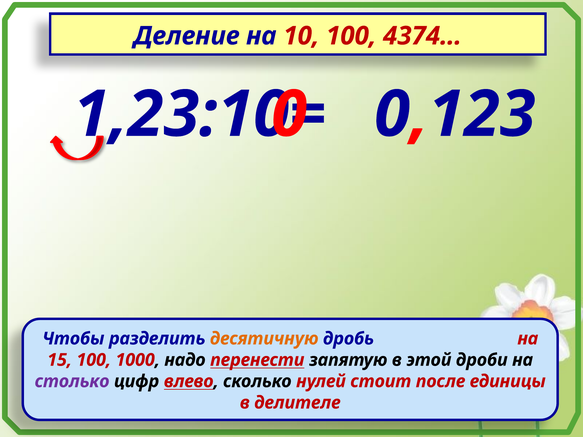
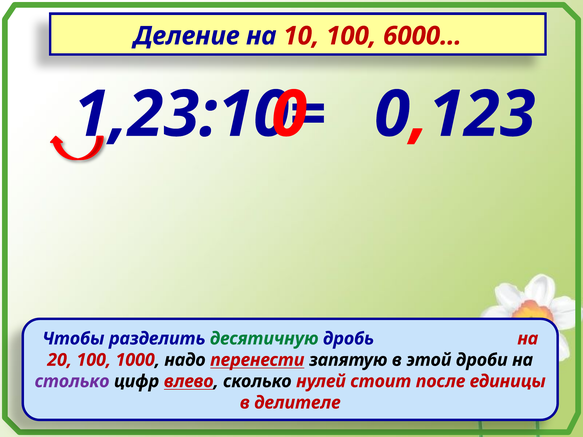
4374…: 4374… -> 6000… (422, 36)
десятичную colour: orange -> green (264, 339)
15: 15 -> 20 (60, 360)
